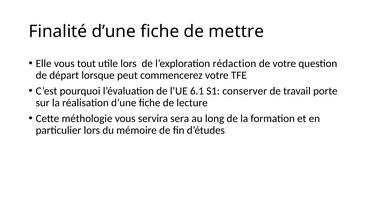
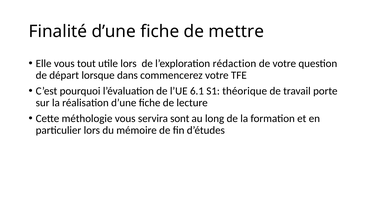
peut: peut -> dans (127, 75)
conserver: conserver -> théorique (245, 91)
sera: sera -> sont (180, 119)
